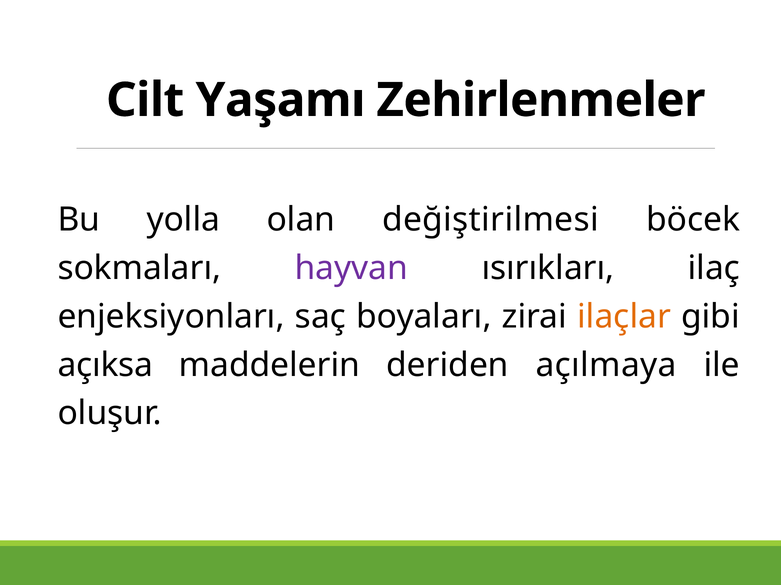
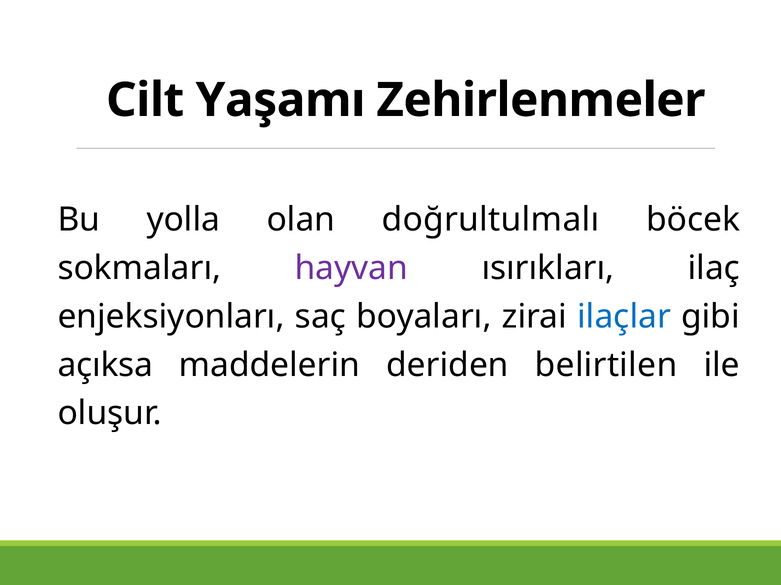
değiştirilmesi: değiştirilmesi -> doğrultulmalı (490, 220)
ilaçlar colour: orange -> blue (624, 317)
açılmaya: açılmaya -> belirtilen (606, 365)
